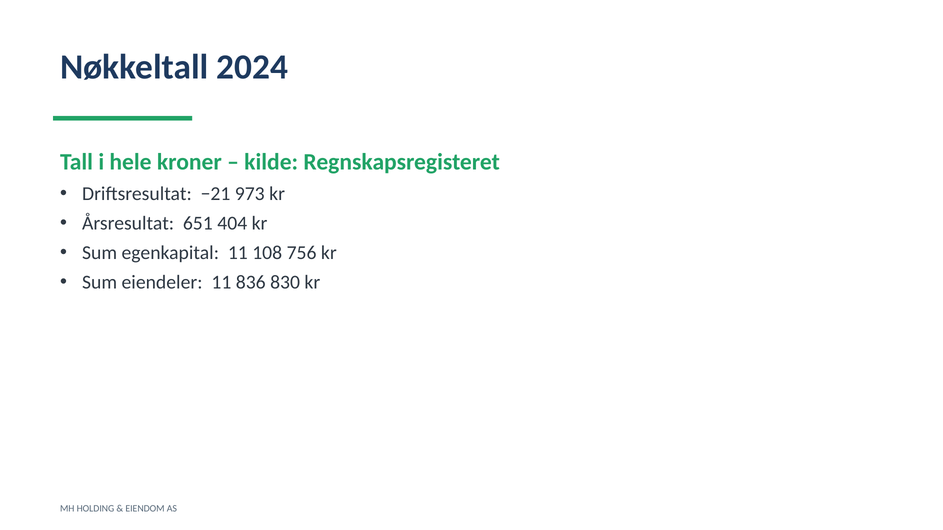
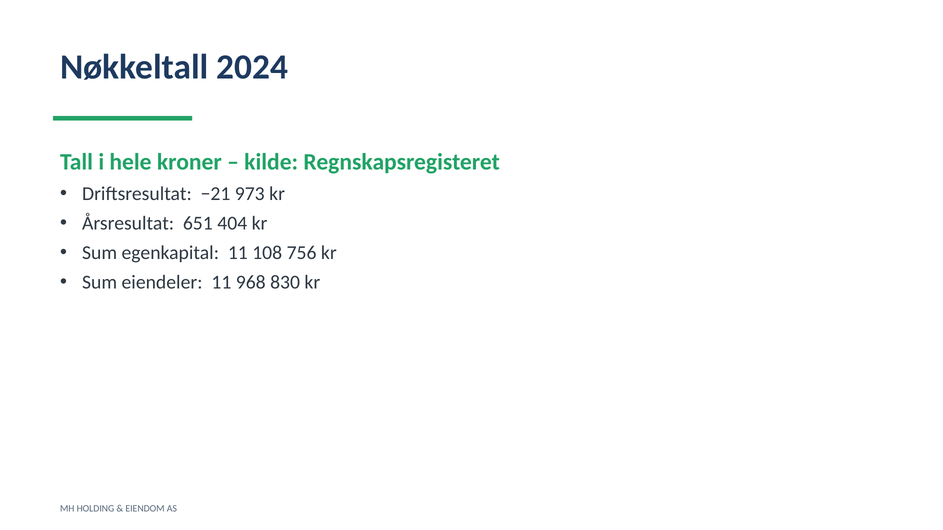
836: 836 -> 968 (251, 282)
